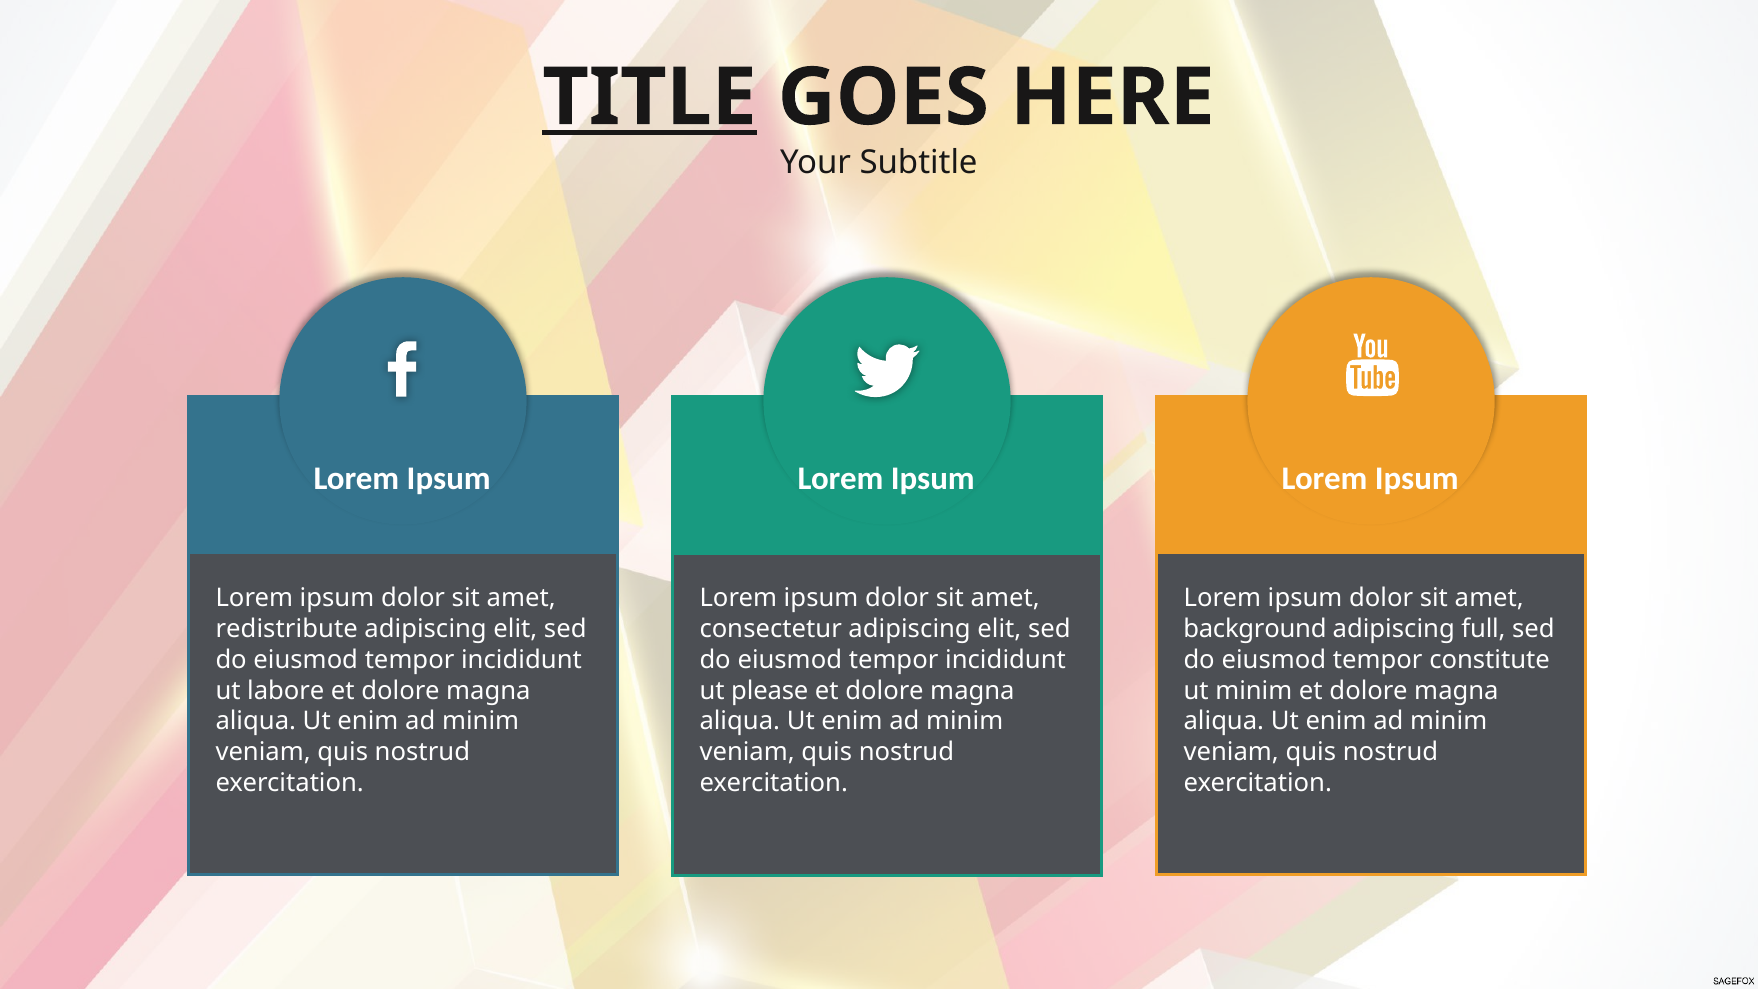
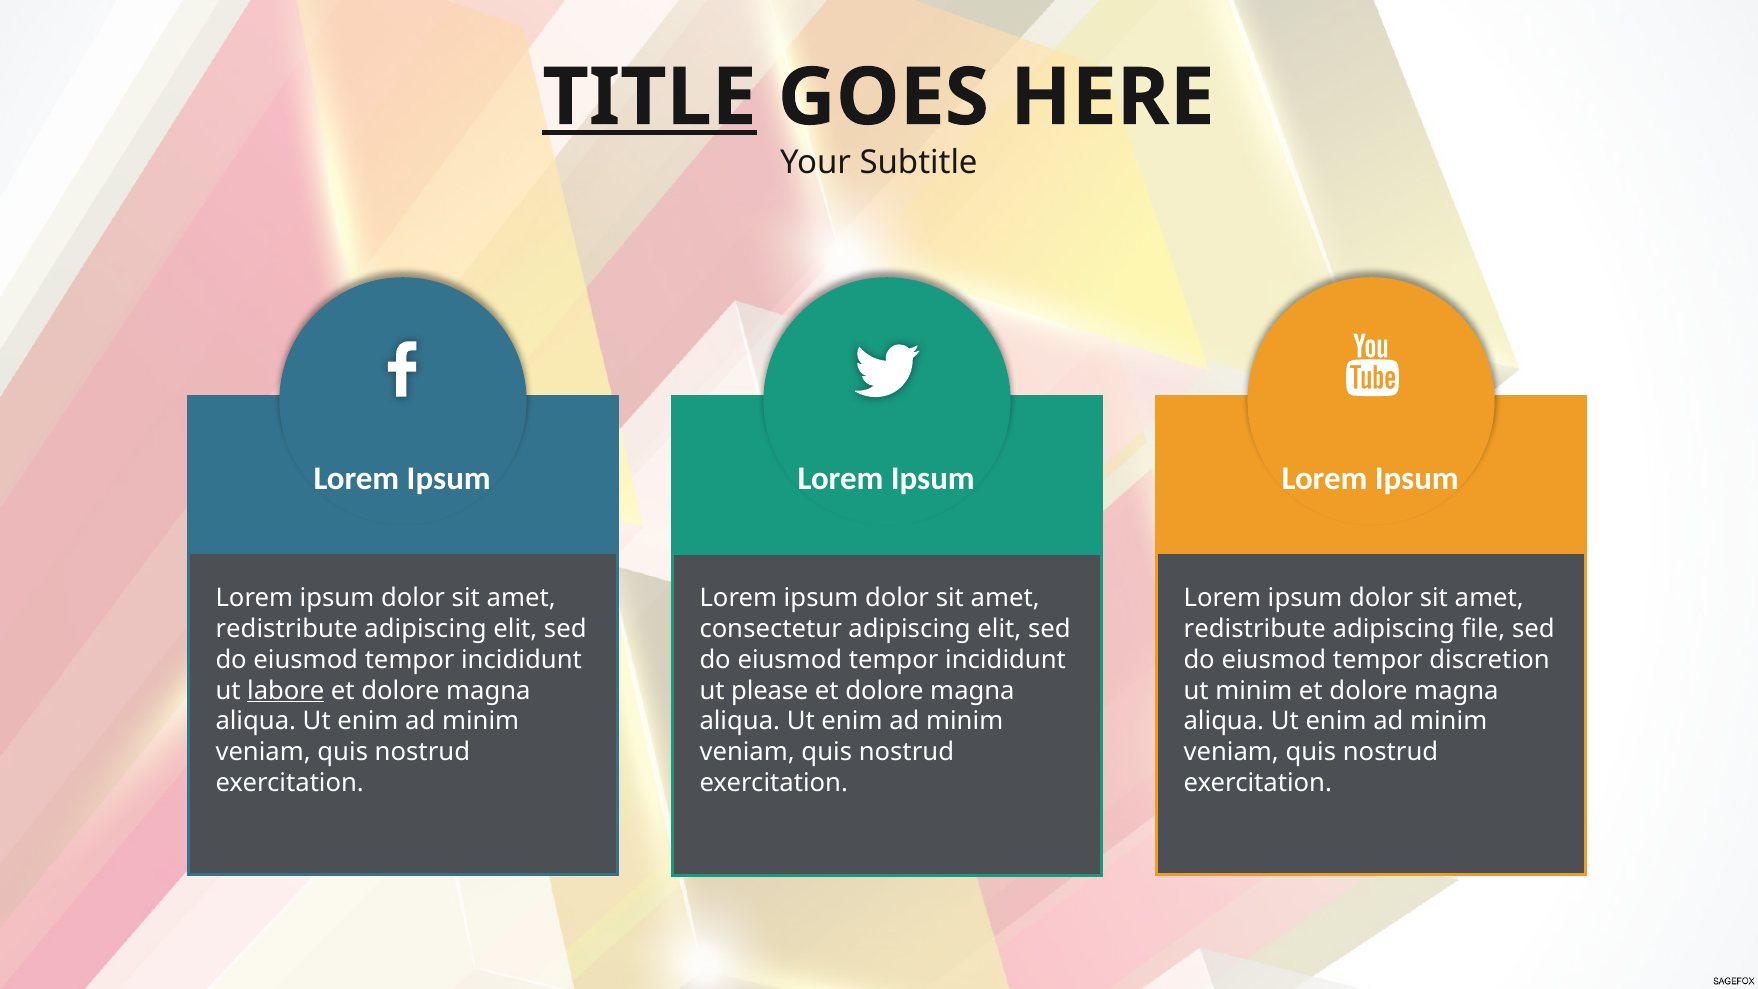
background: background -> redistribute (1255, 629)
full: full -> file (1483, 629)
constitute: constitute -> discretion (1490, 660)
labore underline: none -> present (286, 691)
